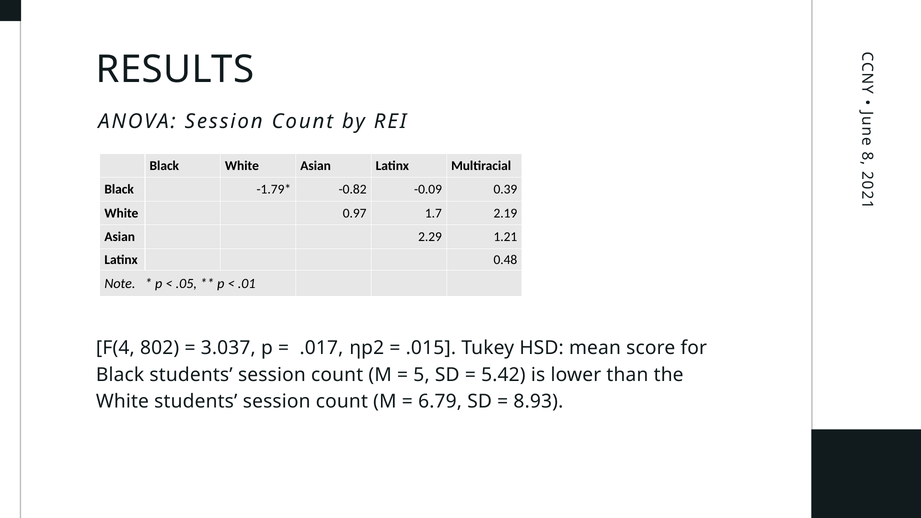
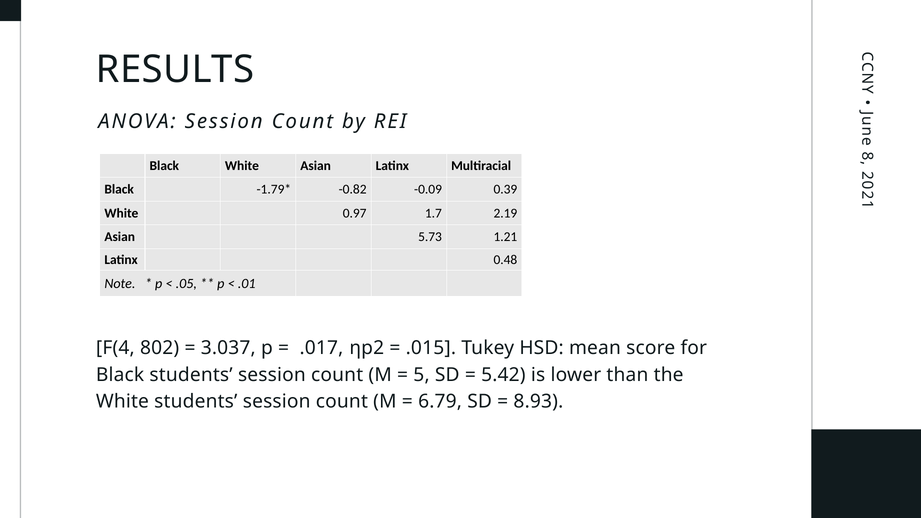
2.29: 2.29 -> 5.73 (430, 237)
